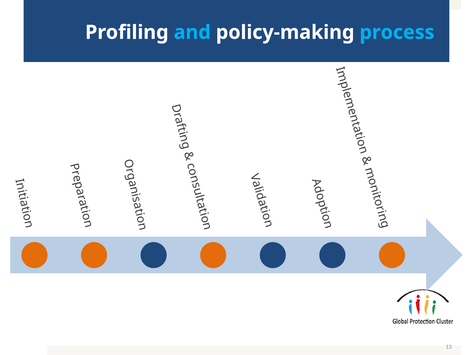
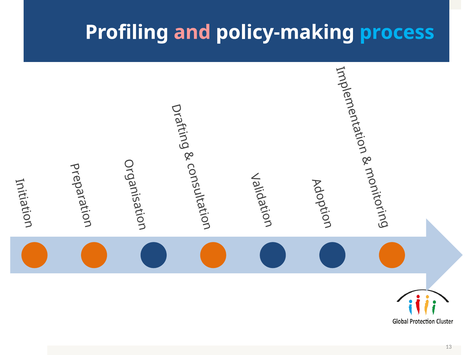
and colour: light blue -> pink (192, 32)
